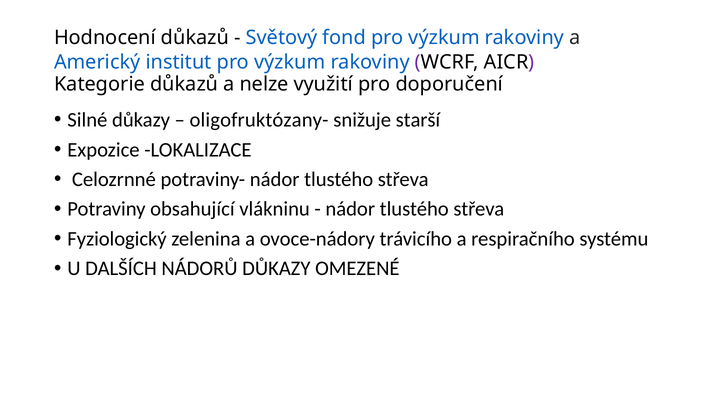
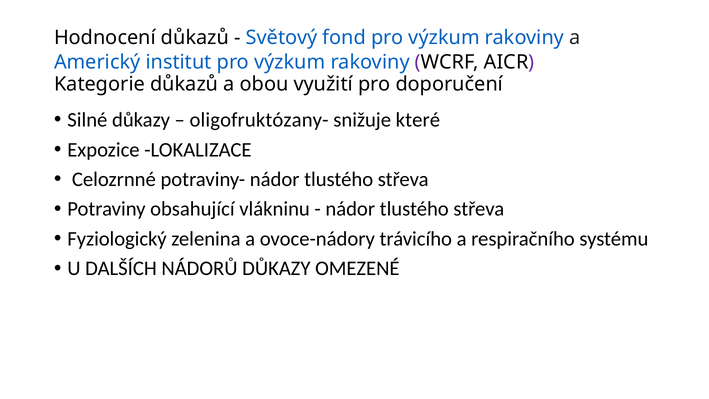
nelze: nelze -> obou (264, 84)
starší: starší -> které (418, 120)
